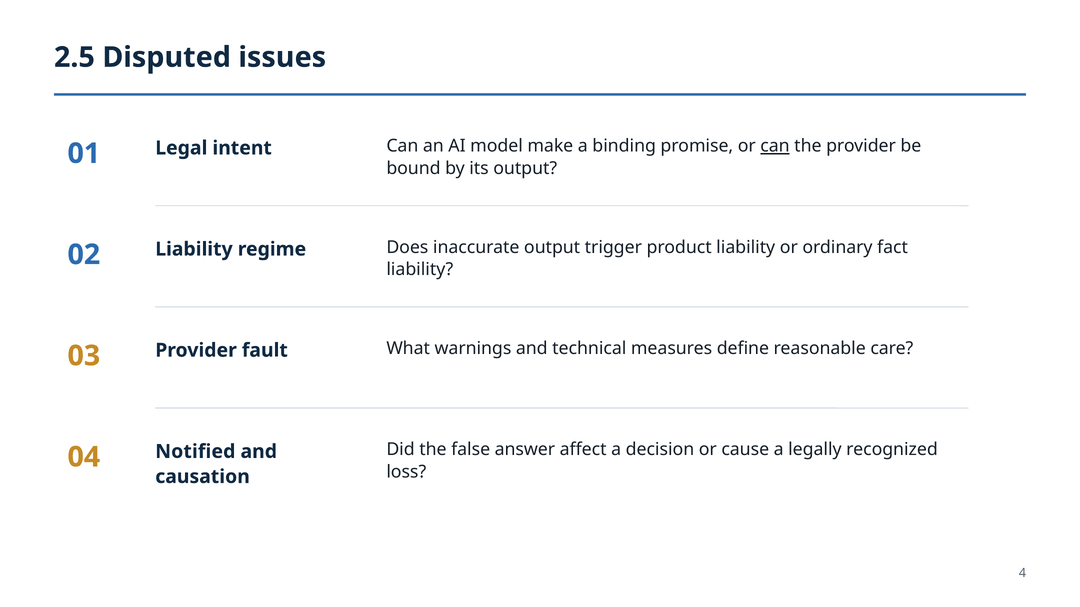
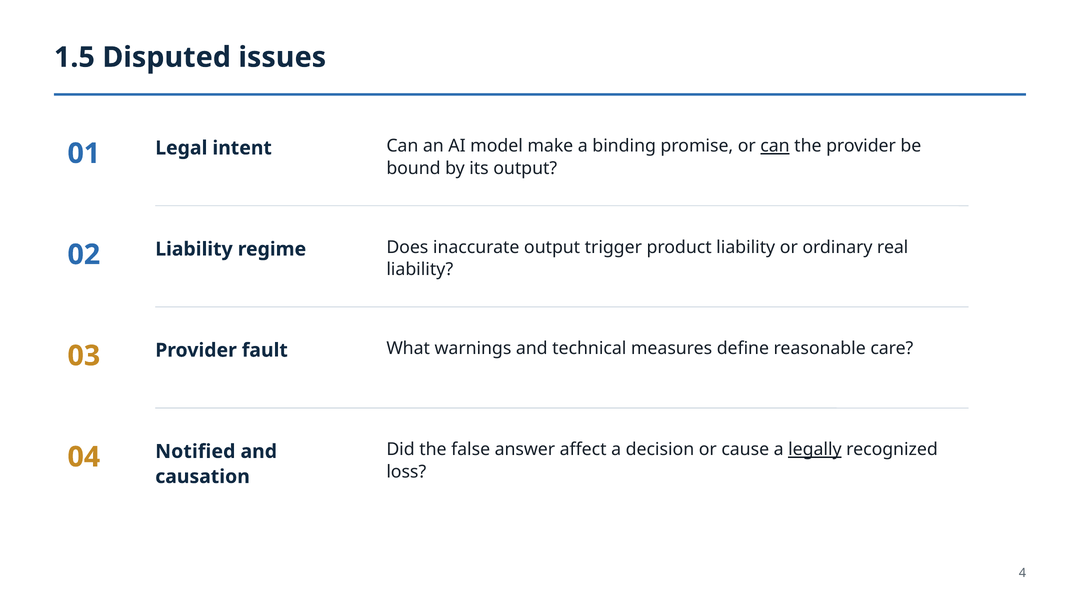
2.5: 2.5 -> 1.5 (74, 57)
fact: fact -> real (893, 247)
legally underline: none -> present (815, 450)
